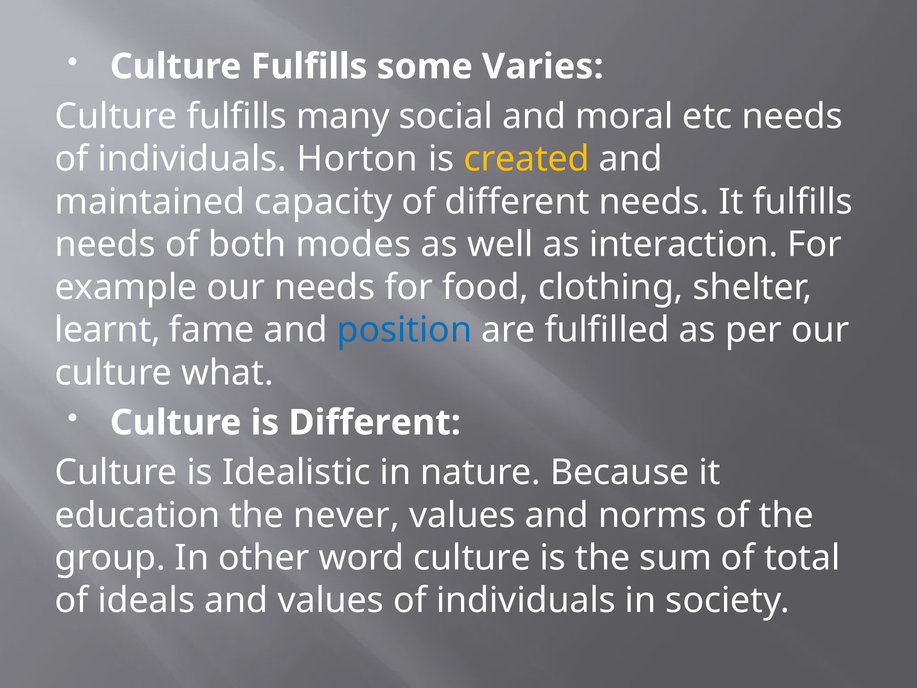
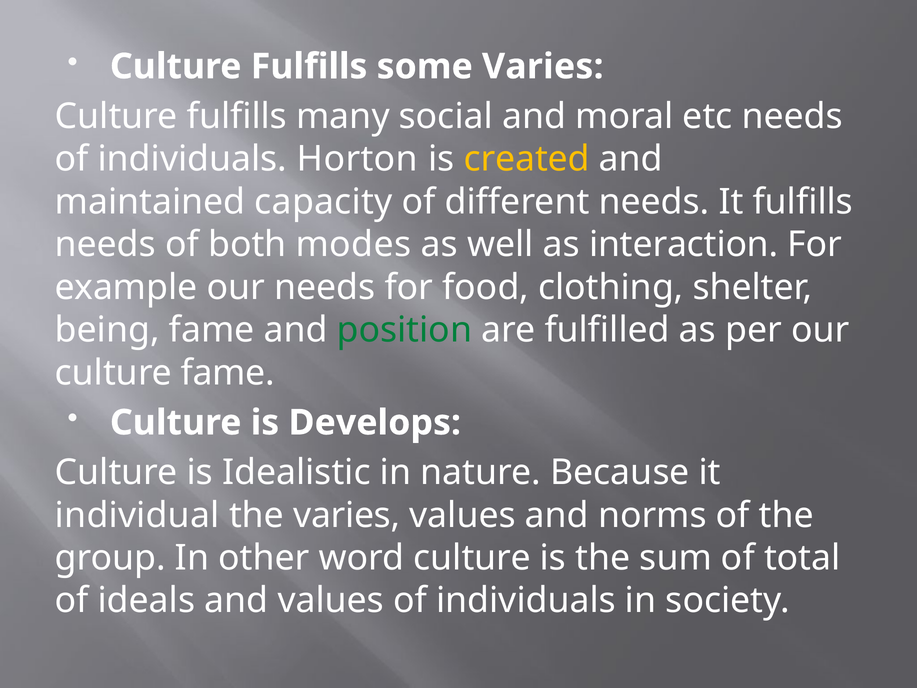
learnt: learnt -> being (107, 330)
position colour: blue -> green (404, 330)
culture what: what -> fame (228, 373)
is Different: Different -> Develops (375, 423)
education: education -> individual (137, 515)
the never: never -> varies (347, 515)
